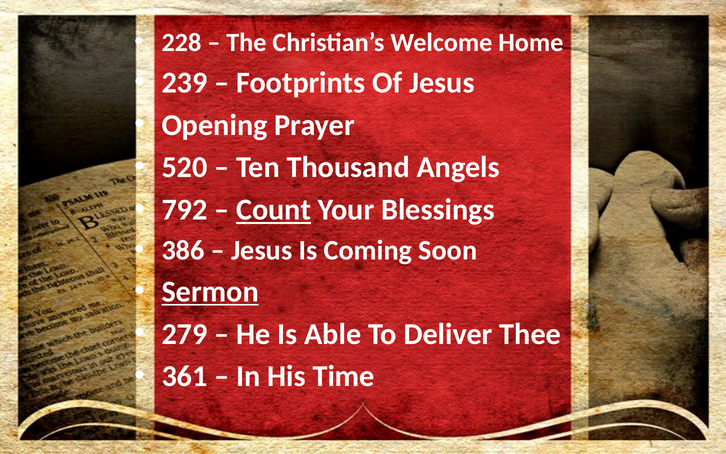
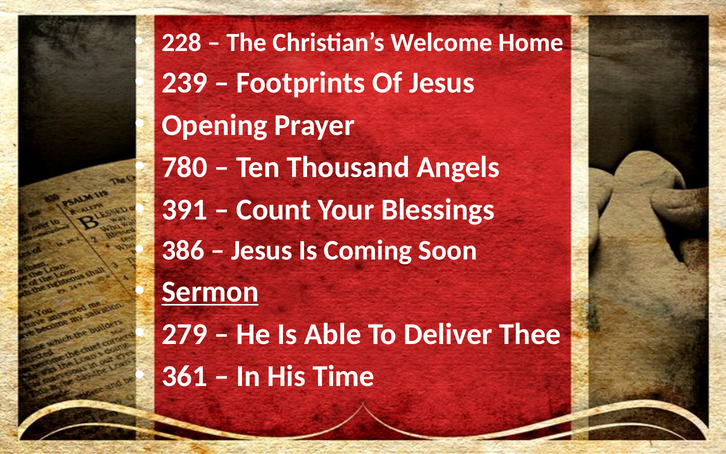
520: 520 -> 780 (184, 167)
792: 792 -> 391 (184, 210)
Count underline: present -> none (274, 210)
